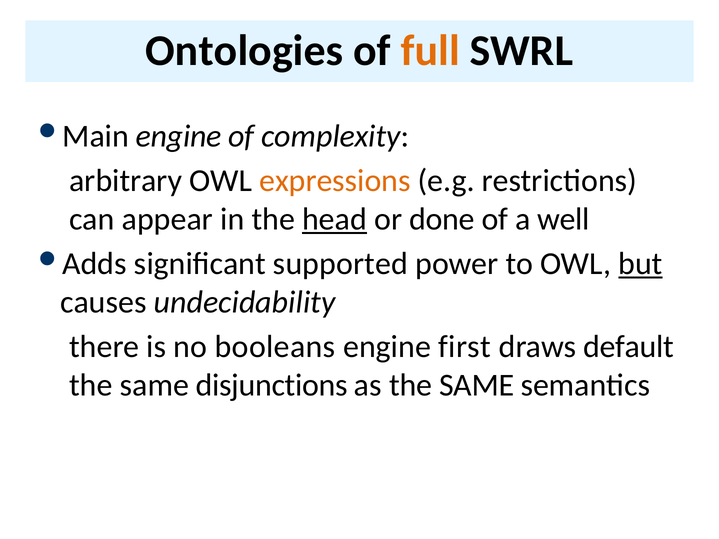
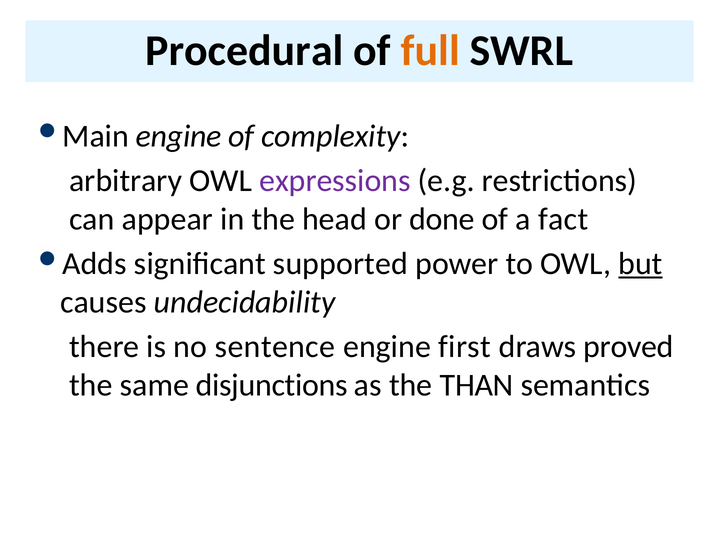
Ontologies: Ontologies -> Procedural (244, 51)
expressions colour: orange -> purple (335, 181)
head underline: present -> none (335, 219)
well: well -> fact (563, 219)
booleans: booleans -> sentence (275, 347)
default: default -> proved (629, 347)
as the SAME: SAME -> THAN (477, 385)
